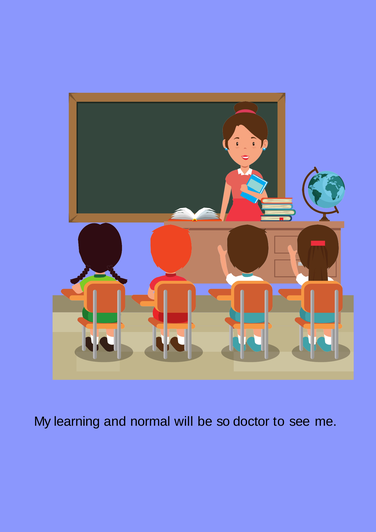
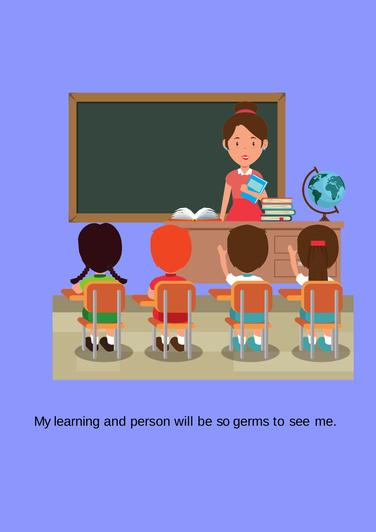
normal: normal -> person (150, 422)
doctor: doctor -> germs (251, 422)
